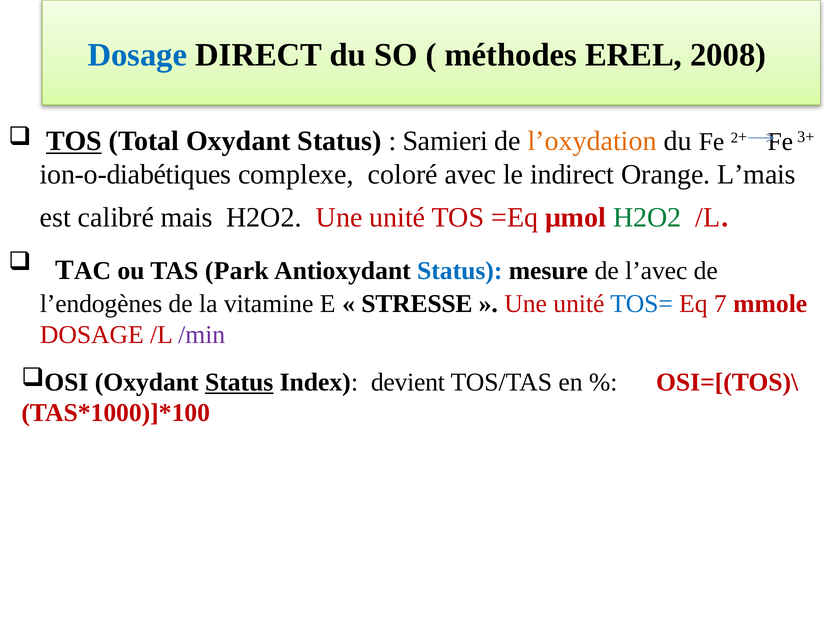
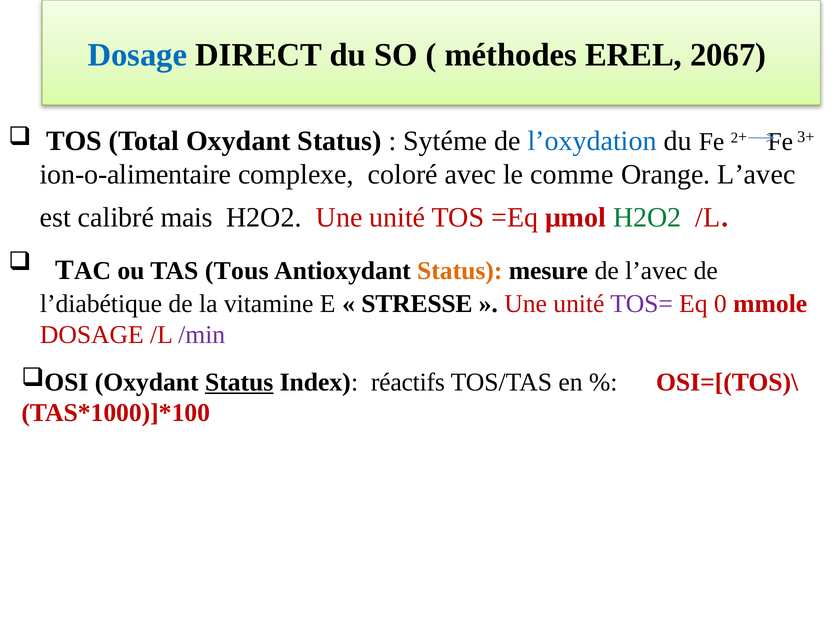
2008: 2008 -> 2067 (728, 55)
TOS underline: present -> none (74, 141)
Samieri: Samieri -> Sytéme (445, 141)
l’oxydation colour: orange -> blue (592, 141)
ion-o-diabétiques: ion-o-diabétiques -> ion-o-alimentaire (136, 175)
indirect: indirect -> comme (572, 175)
Orange L’mais: L’mais -> L’avec (756, 175)
Park: Park -> Tous (237, 271)
Status colour: blue -> orange (460, 271)
l’endogènes: l’endogènes -> l’diabétique (101, 304)
TOS= colour: blue -> purple (642, 304)
7: 7 -> 0 (720, 304)
devient: devient -> réactifs (408, 382)
